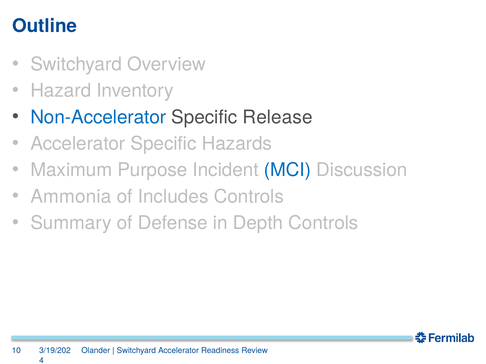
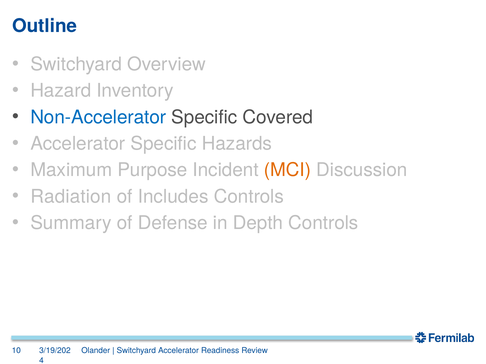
Release: Release -> Covered (278, 117)
MCI colour: blue -> orange (288, 170)
Ammonia: Ammonia -> Radiation (71, 197)
